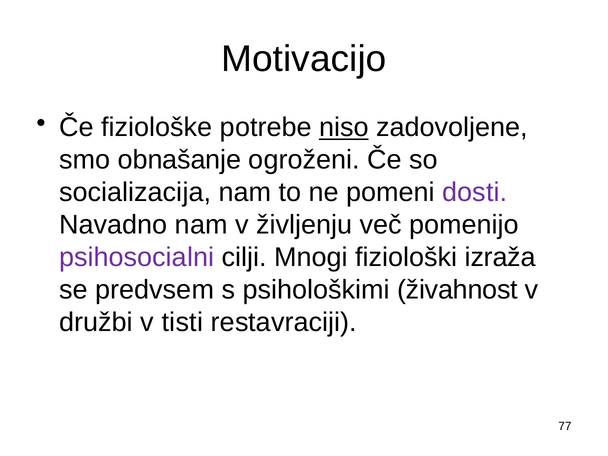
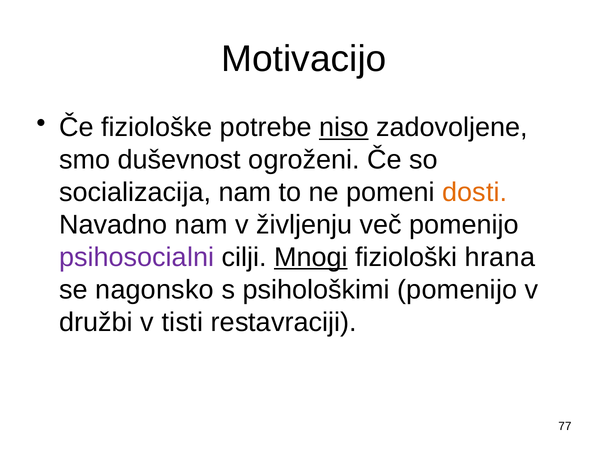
obnašanje: obnašanje -> duševnost (179, 160)
dosti colour: purple -> orange (475, 192)
Mnogi underline: none -> present (311, 257)
izraža: izraža -> hrana (500, 257)
predvsem: predvsem -> nagonsko (155, 290)
psihološkimi živahnost: živahnost -> pomenijo (457, 290)
